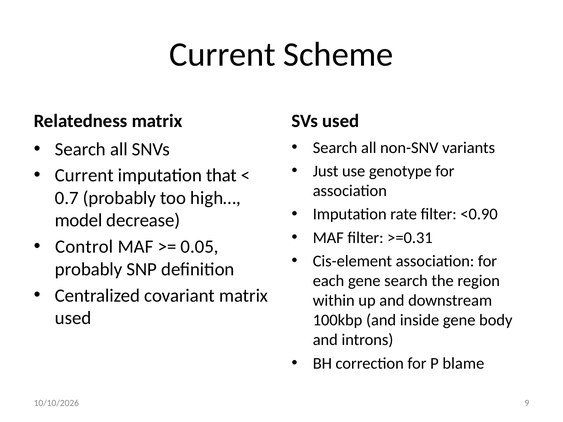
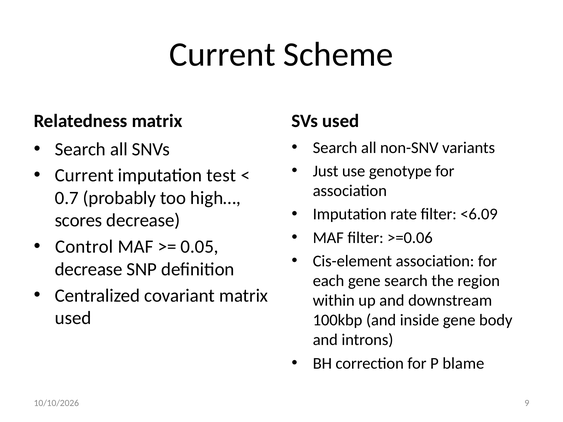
that: that -> test (221, 176)
<0.90: <0.90 -> <6.09 (479, 214)
model: model -> scores (79, 221)
>=0.31: >=0.31 -> >=0.06 (410, 238)
probably: probably -> decrease (89, 269)
